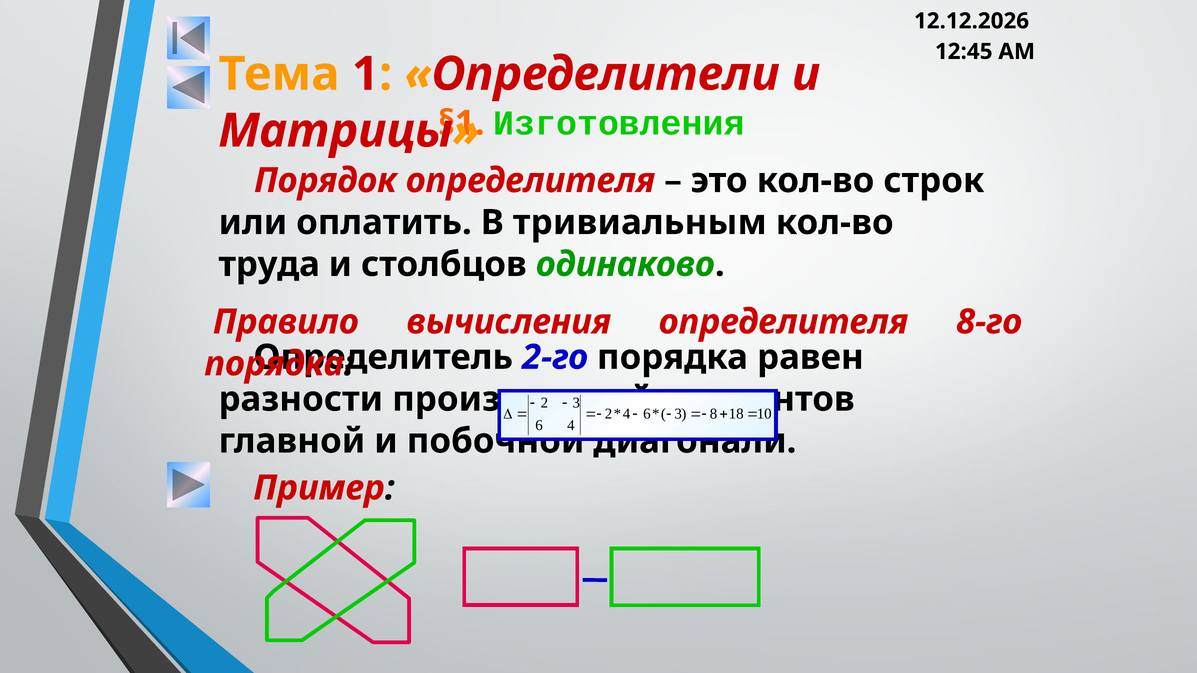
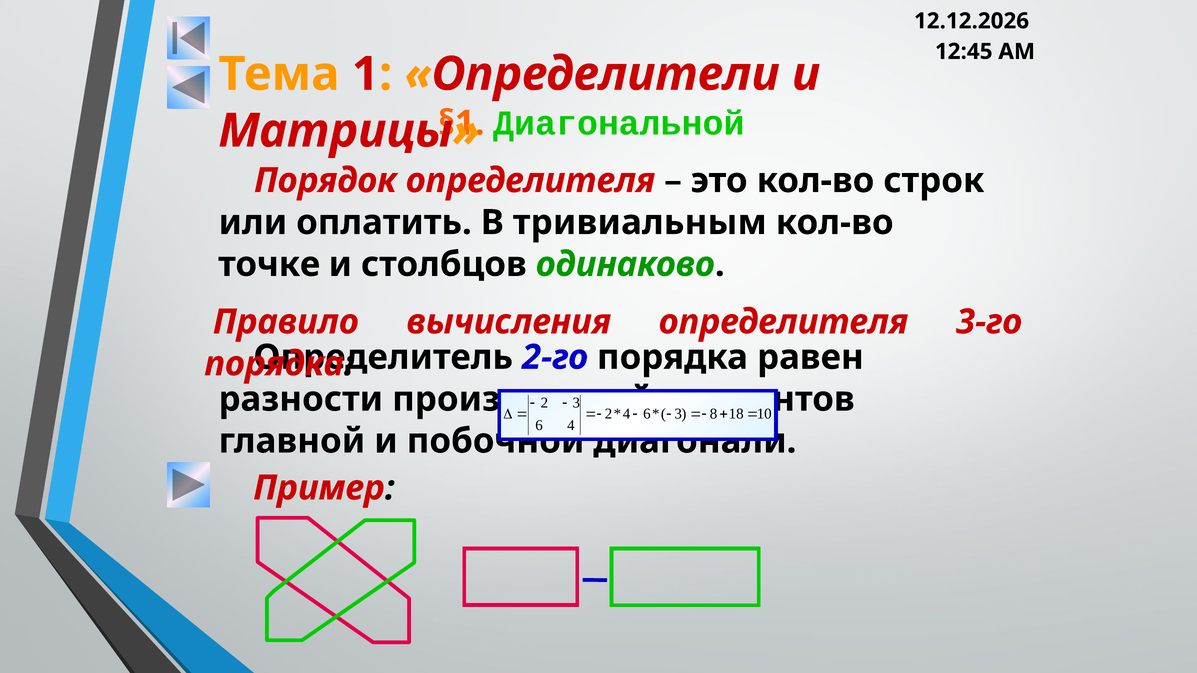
Изготовления: Изготовления -> Диагональной (619, 123)
труда: труда -> точке (269, 265)
8-го: 8-го -> 3-го (989, 322)
